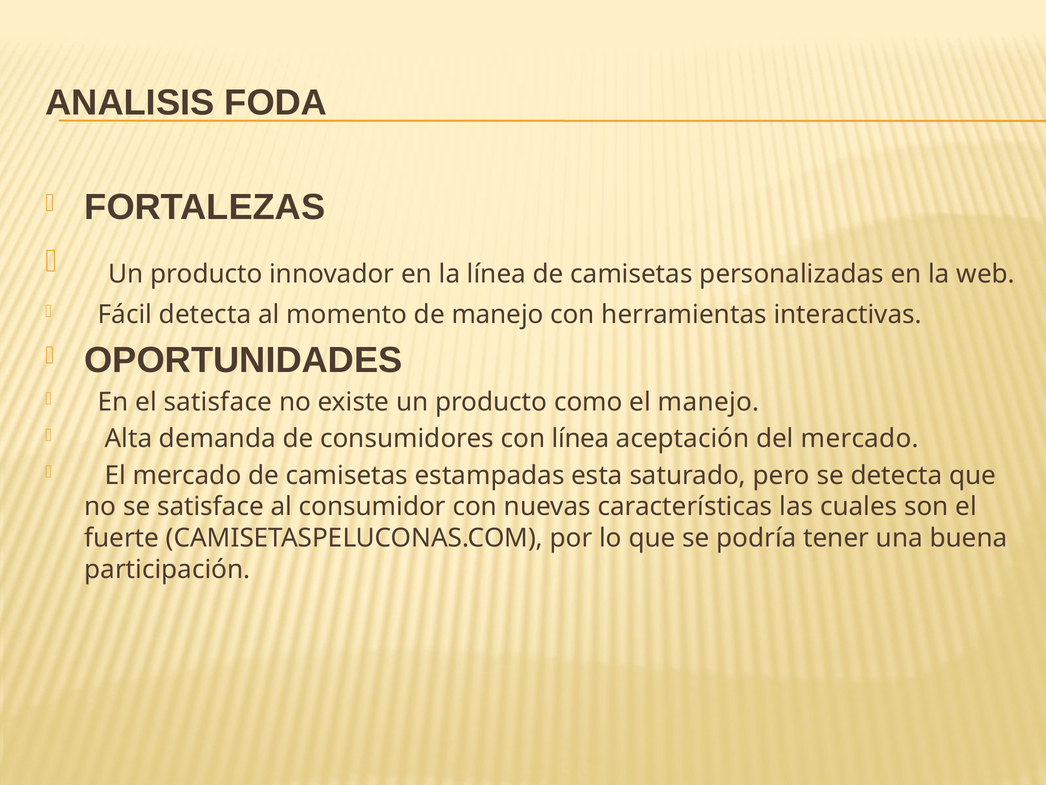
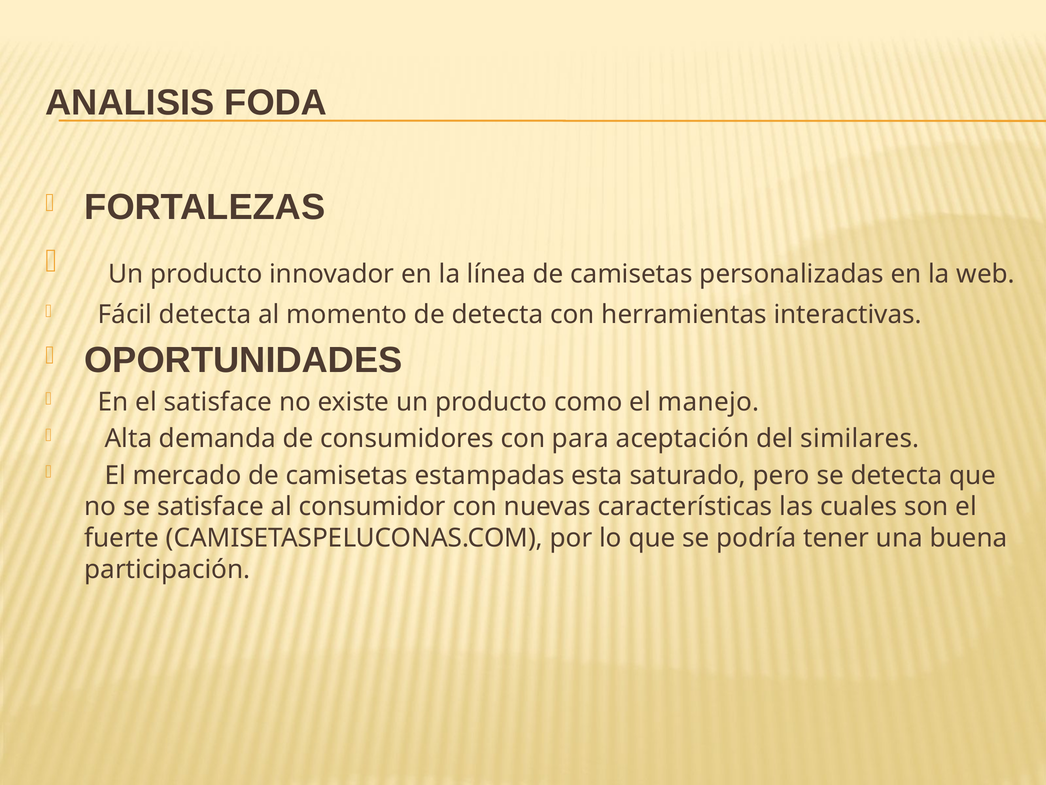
de manejo: manejo -> detecta (497, 314)
con línea: línea -> para (580, 438)
del mercado: mercado -> similares (860, 438)
